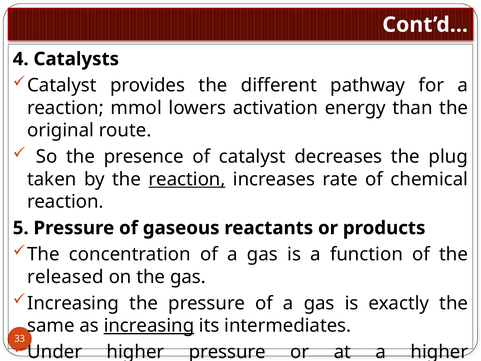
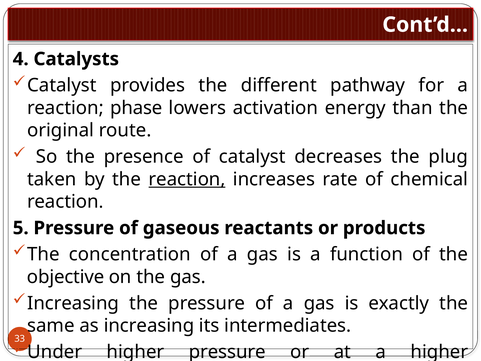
mmol: mmol -> phase (136, 108)
released: released -> objective (66, 277)
increasing underline: present -> none (149, 325)
